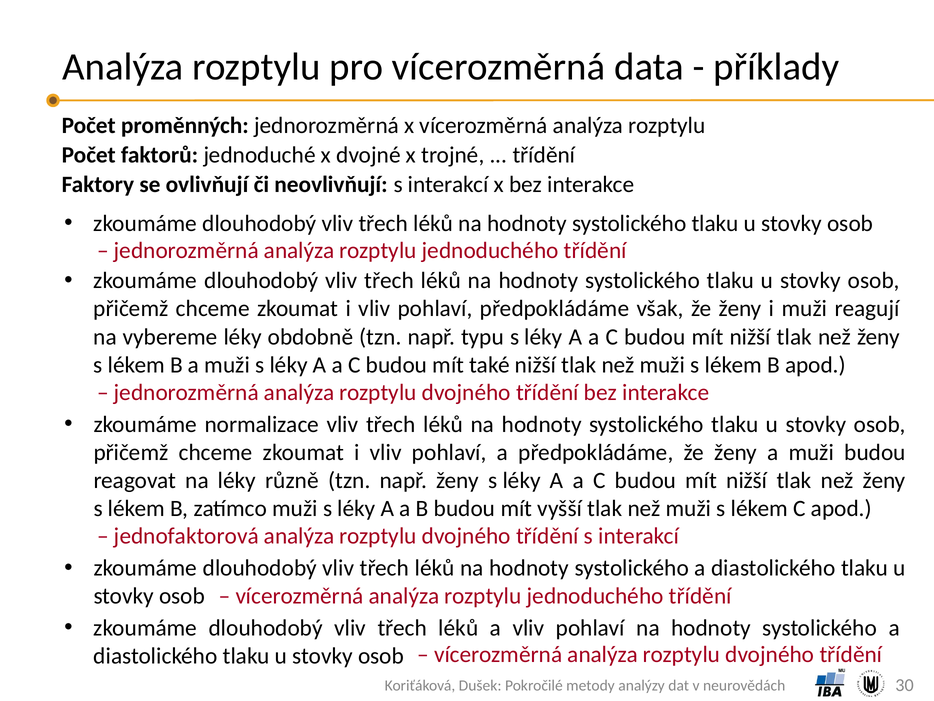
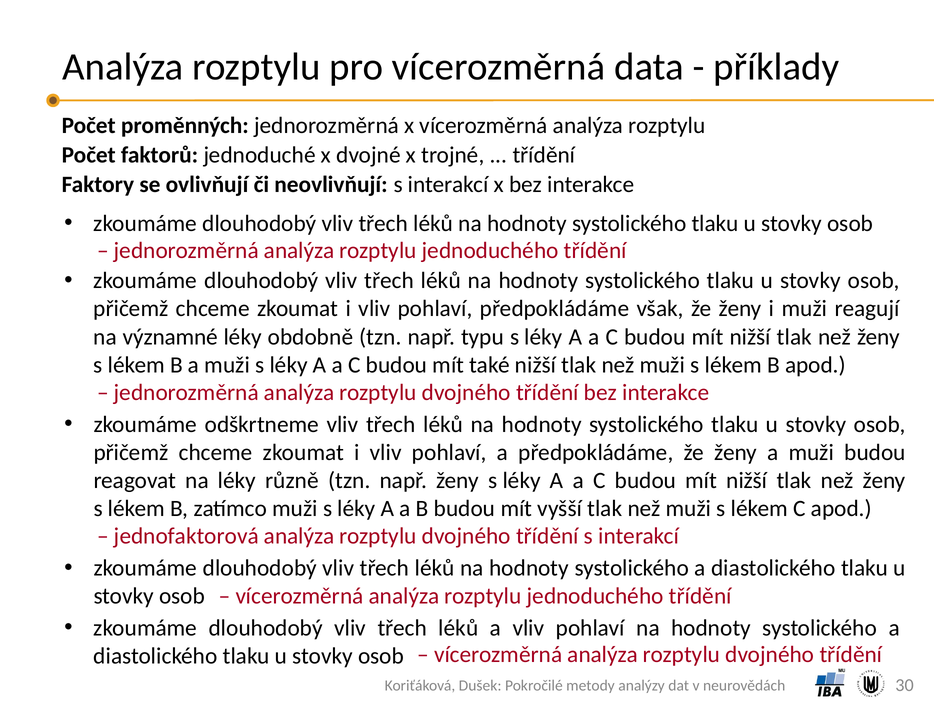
vybereme: vybereme -> významné (170, 337)
normalizace: normalizace -> odškrtneme (262, 424)
